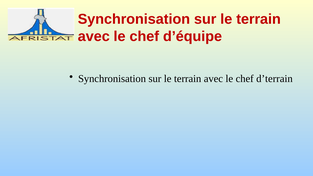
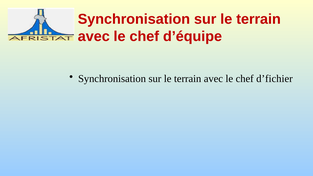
d’terrain: d’terrain -> d’fichier (274, 79)
